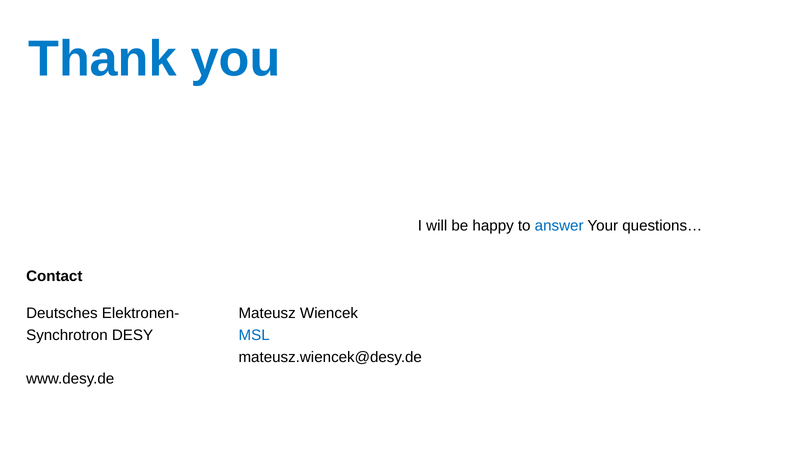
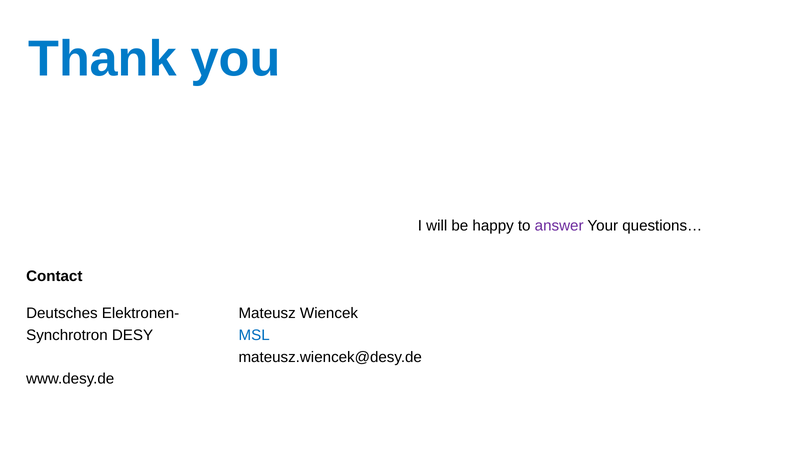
answer colour: blue -> purple (559, 225)
